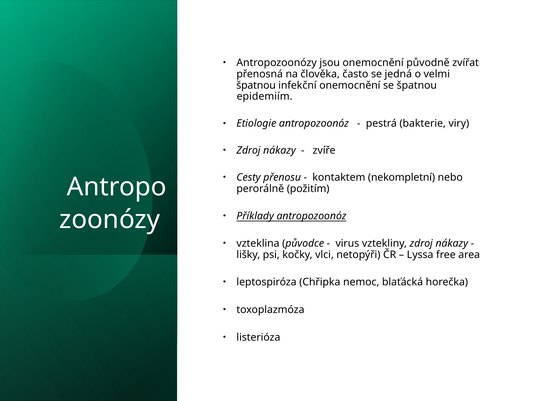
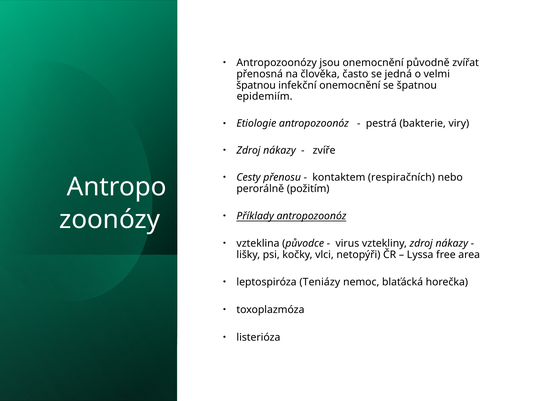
nekompletní: nekompletní -> respiračních (401, 178)
Chřipka: Chřipka -> Teniázy (320, 282)
